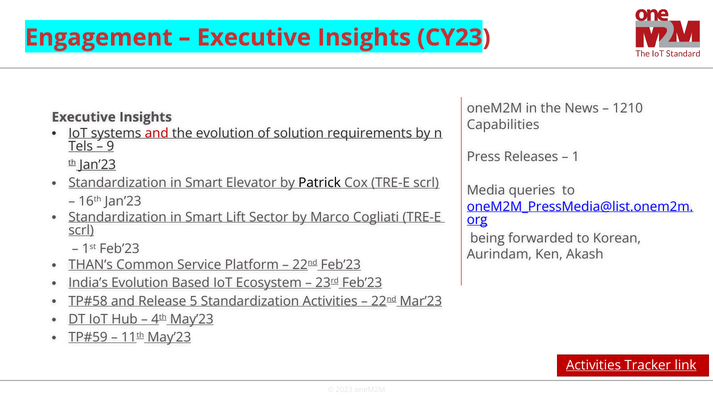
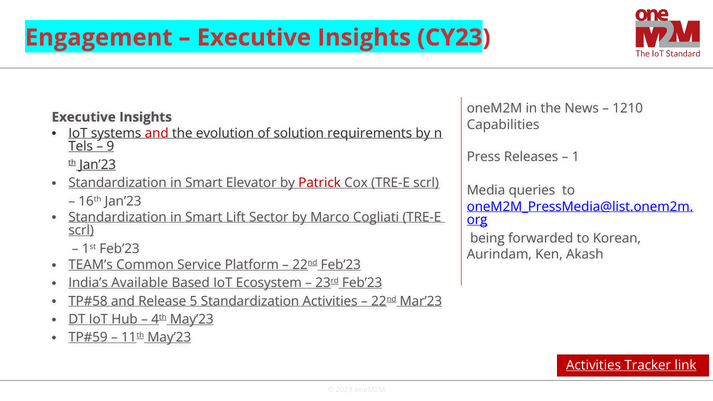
Patrick colour: black -> red (320, 183)
THAN’s: THAN’s -> TEAM’s (91, 265)
India’s Evolution: Evolution -> Available (140, 283)
